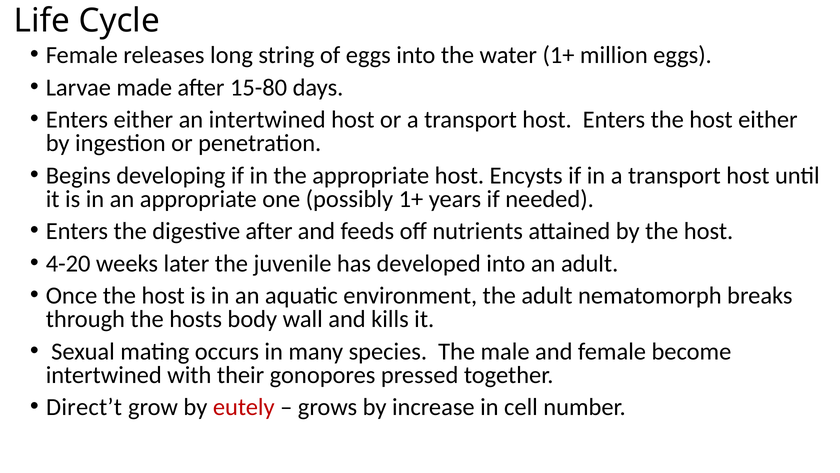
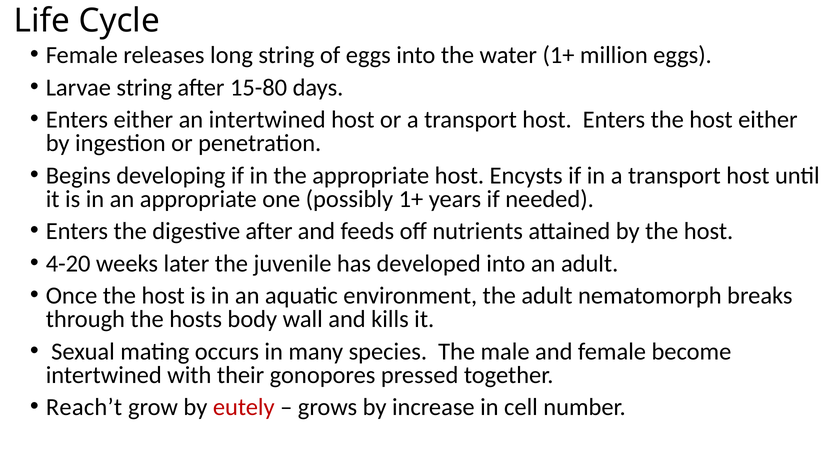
Larvae made: made -> string (144, 87)
Direct’t: Direct’t -> Reach’t (84, 407)
